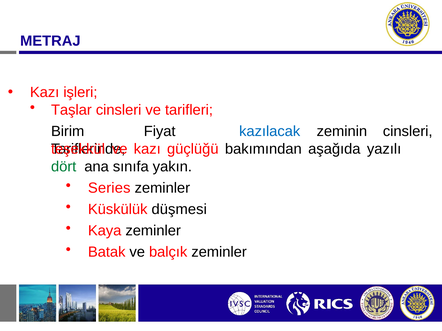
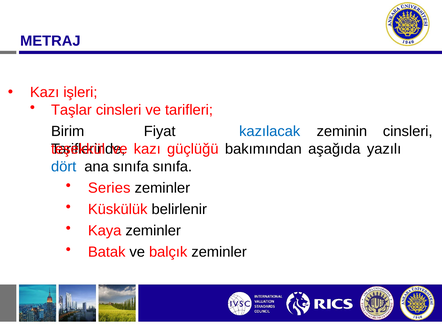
dört colour: green -> blue (64, 167)
sınıfa yakın: yakın -> sınıfa (172, 167)
düşmesi: düşmesi -> belirlenir (179, 210)
